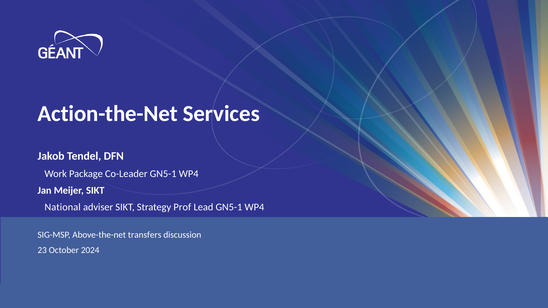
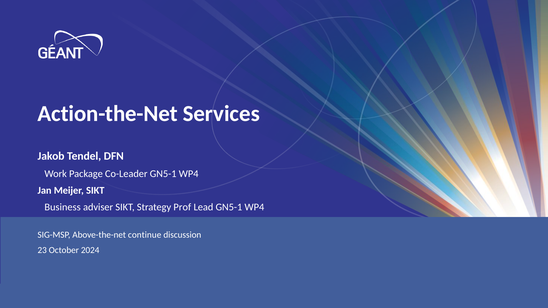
National: National -> Business (63, 207)
transfers: transfers -> continue (145, 235)
